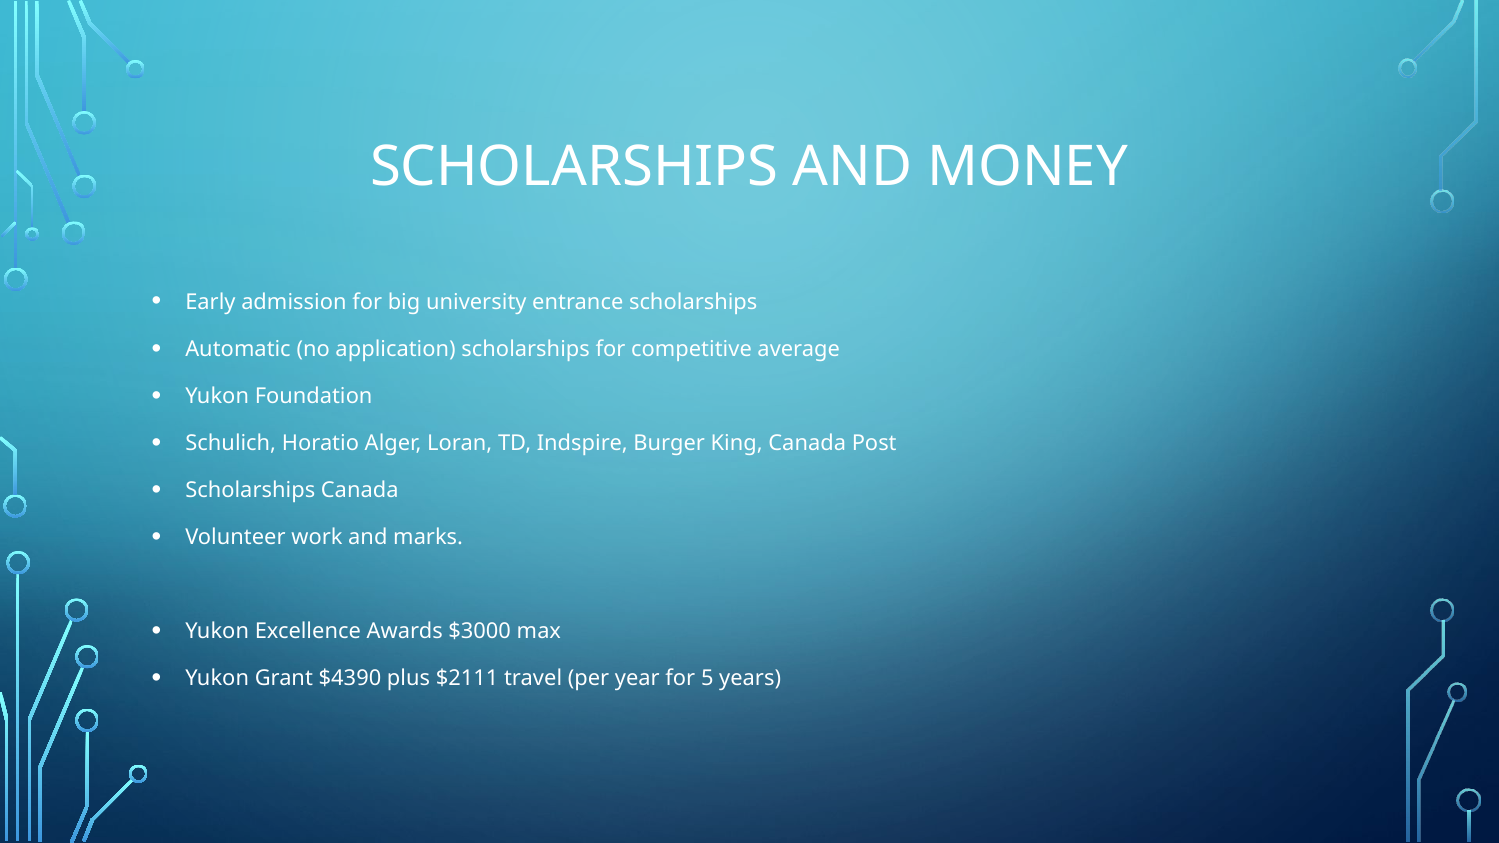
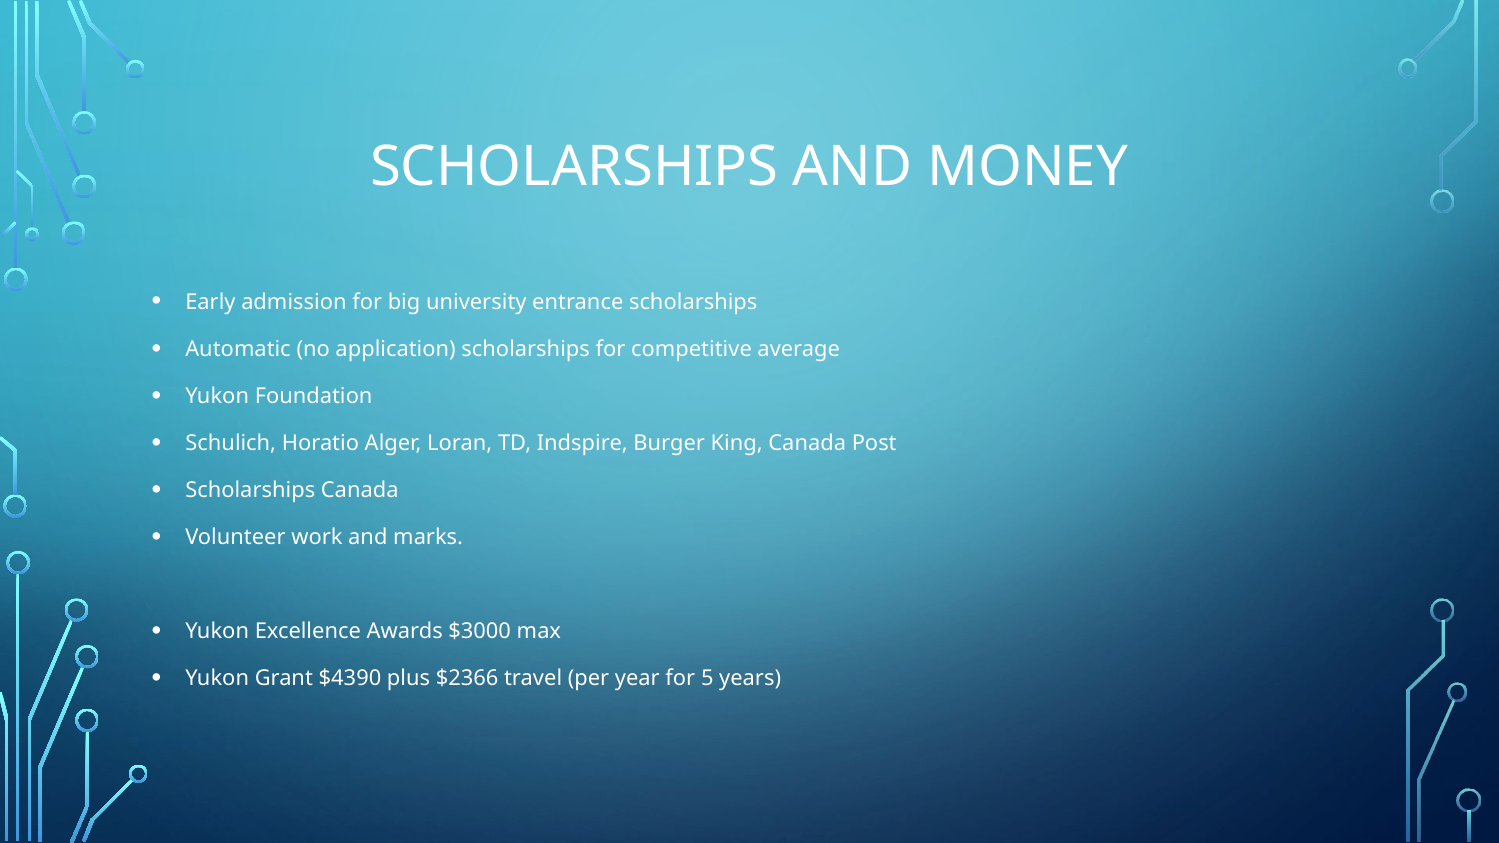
$2111: $2111 -> $2366 (467, 679)
